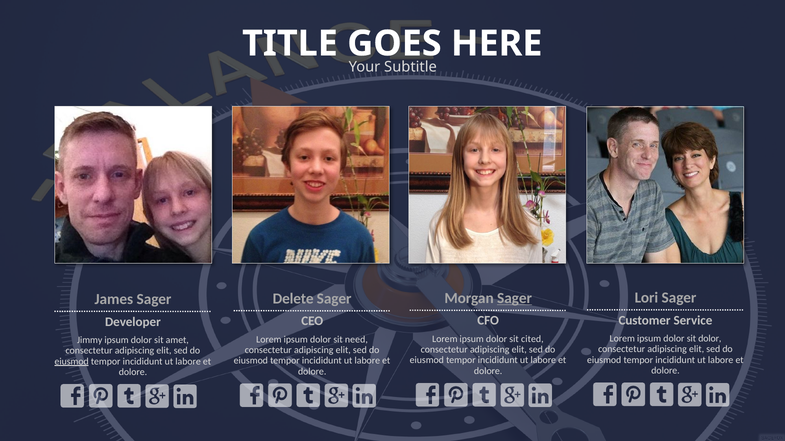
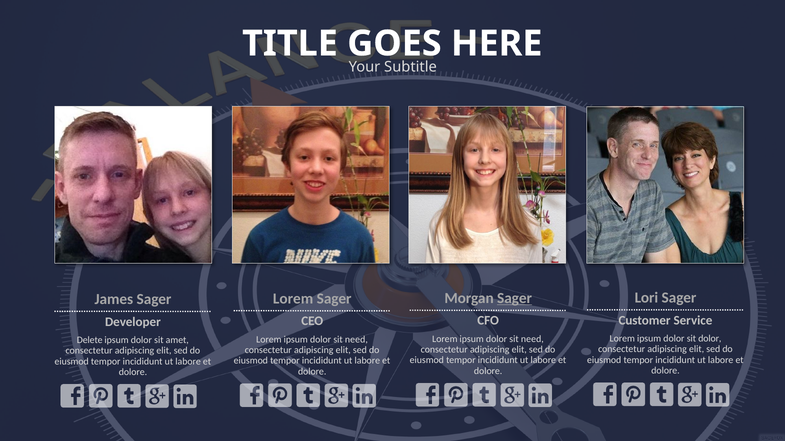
Delete: Delete -> Lorem (293, 299)
cited: cited -> need (532, 340)
Jimmy: Jimmy -> Delete (90, 341)
eiusmod underline: present -> none (72, 362)
